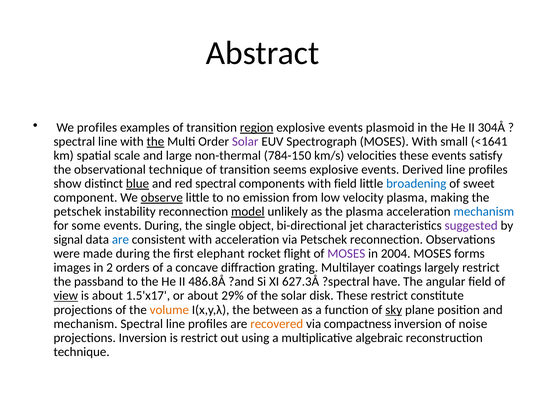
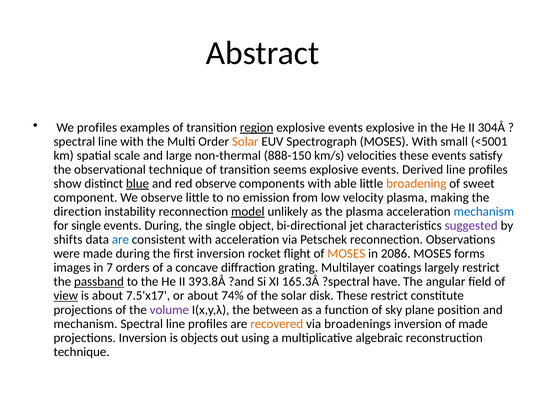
events plasmoid: plasmoid -> explosive (390, 127)
the underline: present -> none (155, 141)
Solar colour: purple -> orange (245, 141)
<1641: <1641 -> <5001 (489, 141)
784-150: 784-150 -> 888-150 (288, 155)
red spectral: spectral -> observe (216, 183)
with field: field -> able (345, 183)
broadening colour: blue -> orange (416, 183)
observe underline: present -> none (162, 197)
petschek: petschek -> direction (78, 211)
for some: some -> single (86, 226)
signal: signal -> shifts (68, 240)
first elephant: elephant -> inversion (221, 254)
MOSES colour: purple -> orange (346, 254)
2004: 2004 -> 2086 (396, 254)
2: 2 -> 7 (110, 268)
passband underline: none -> present (99, 282)
486.8Å: 486.8Å -> 393.8Å (207, 282)
627.3Å: 627.3Å -> 165.3Å (301, 282)
1.5'x17: 1.5'x17 -> 7.5'x17 (148, 296)
29%: 29% -> 74% (233, 296)
volume colour: orange -> purple (169, 310)
sky underline: present -> none (394, 310)
compactness: compactness -> broadenings (358, 324)
of noise: noise -> made (473, 324)
is restrict: restrict -> objects (199, 338)
